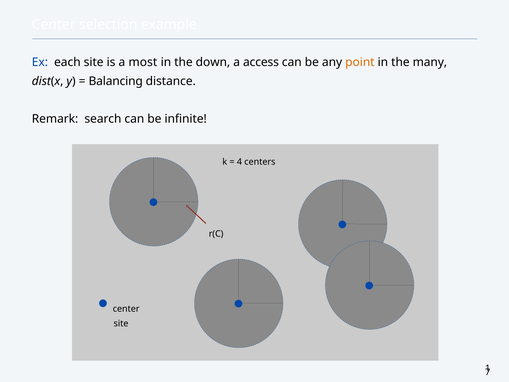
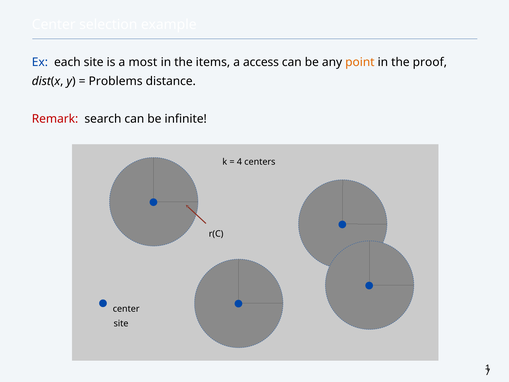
down: down -> items (213, 62)
many: many -> proof (430, 62)
Balancing: Balancing -> Problems (116, 81)
Remark colour: black -> red (55, 119)
